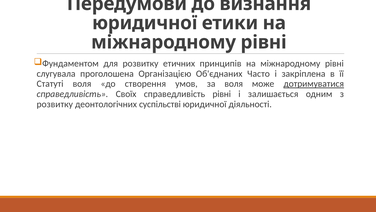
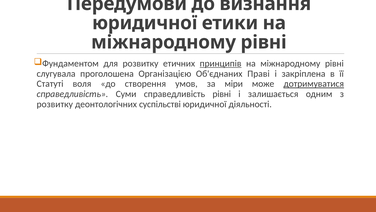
принципів underline: none -> present (221, 63)
Часто: Часто -> Праві (259, 74)
за воля: воля -> міри (234, 84)
Своїх: Своїх -> Суми (126, 94)
